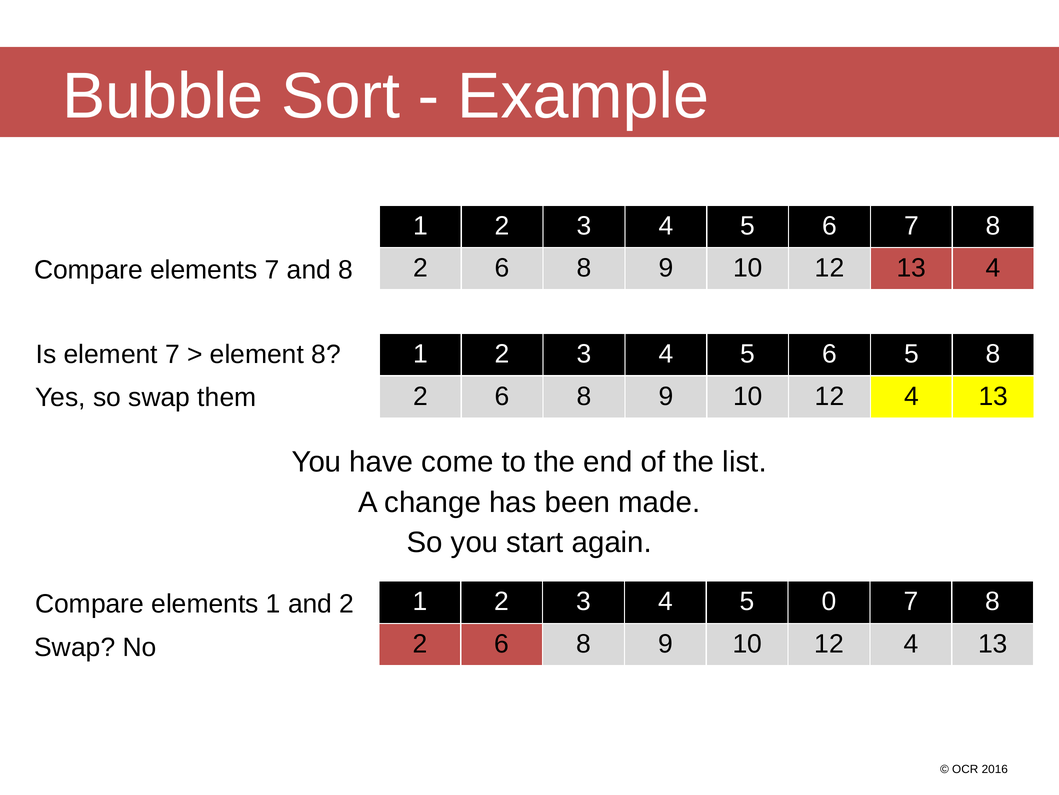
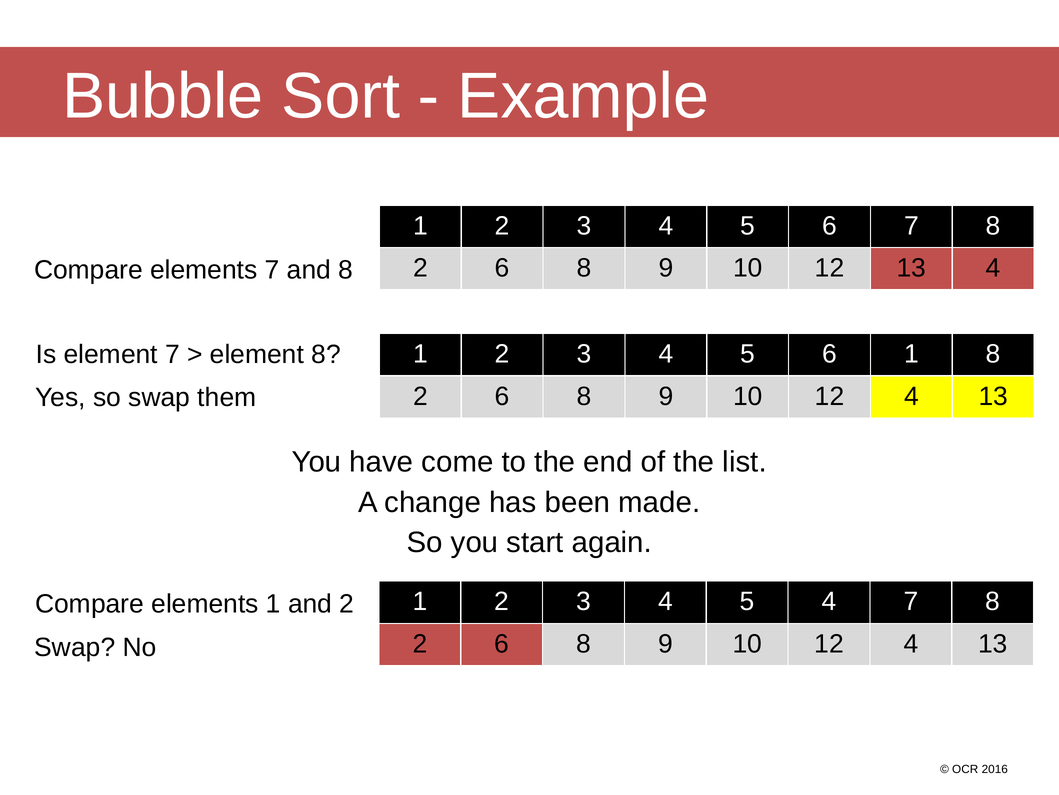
6 5: 5 -> 1 (911, 354)
5 0: 0 -> 4 (829, 601)
